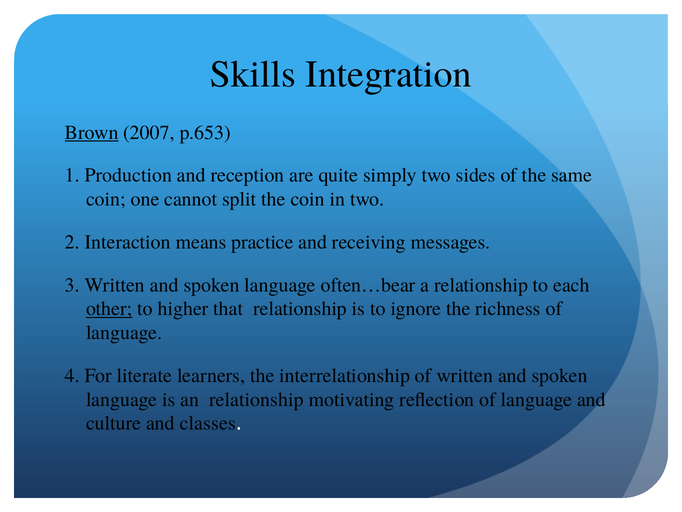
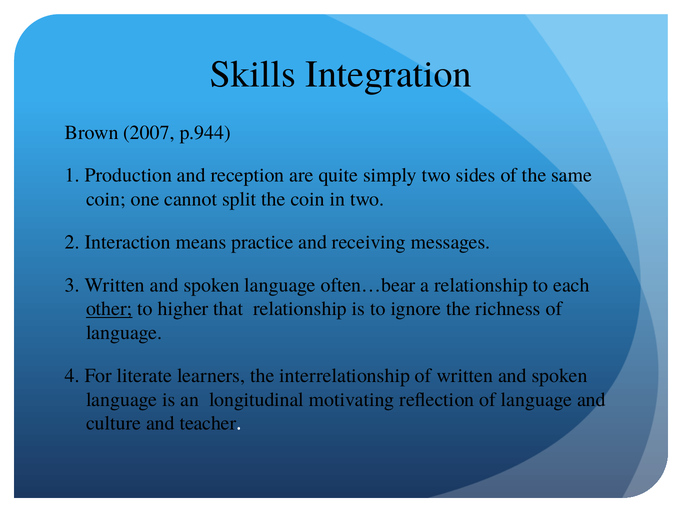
Brown underline: present -> none (92, 132)
p.653: p.653 -> p.944 (205, 132)
an relationship: relationship -> longitudinal (257, 399)
classes: classes -> teacher (208, 423)
